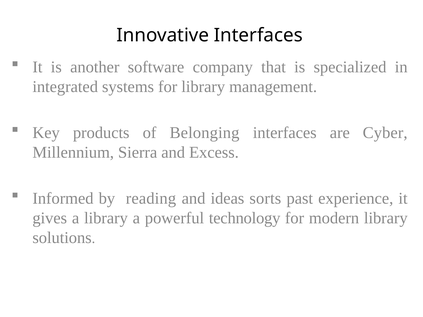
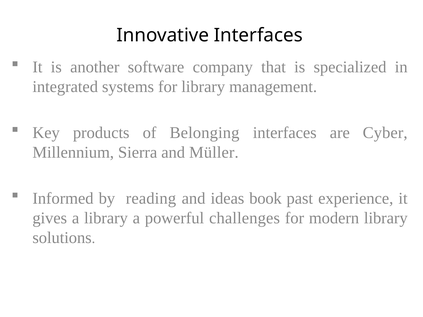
Excess: Excess -> Müller (214, 152)
sorts: sorts -> book (266, 198)
technology: technology -> challenges (245, 218)
